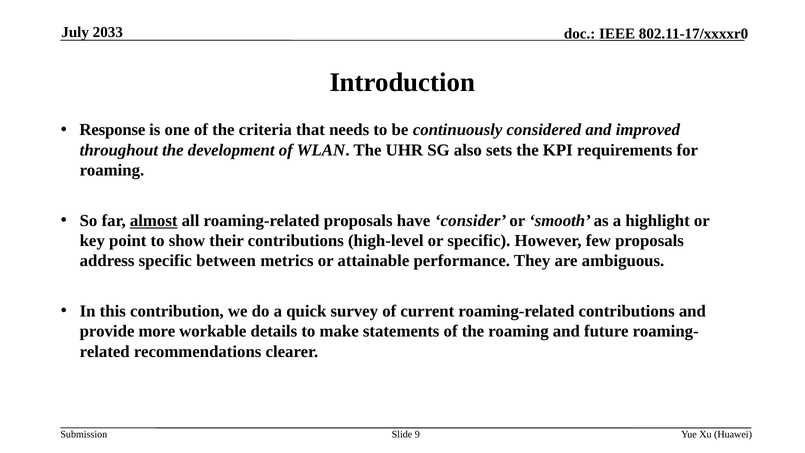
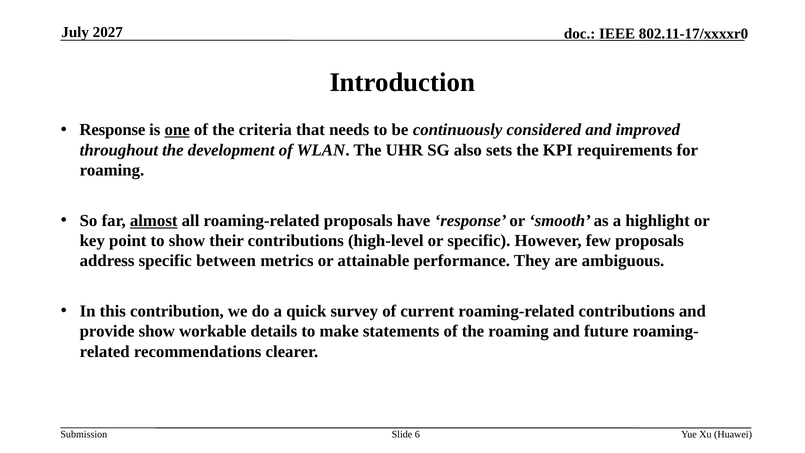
2033: 2033 -> 2027 (108, 32)
one underline: none -> present (177, 130)
have consider: consider -> response (471, 221)
provide more: more -> show (157, 331)
9: 9 -> 6 (417, 434)
